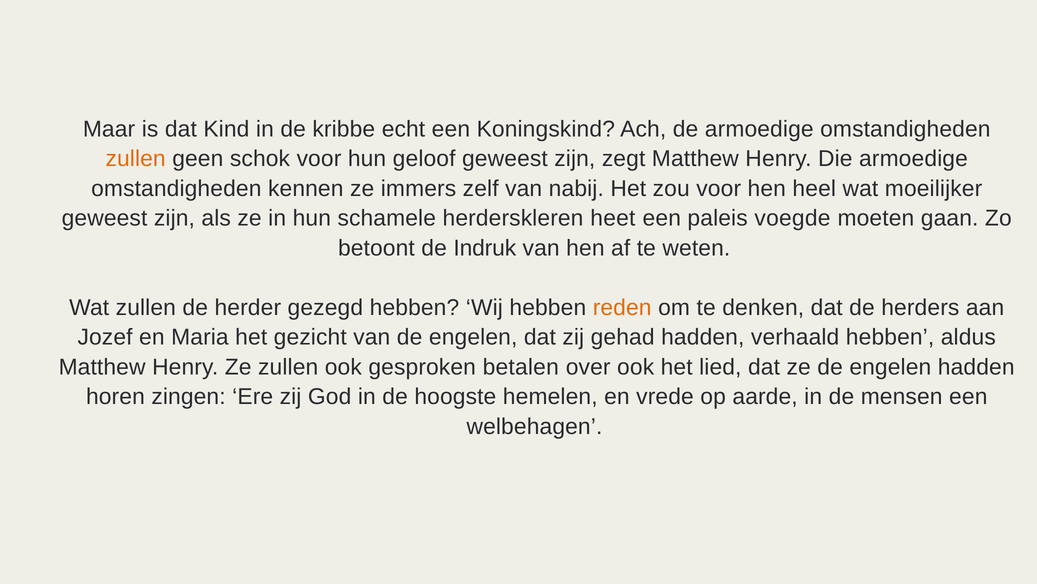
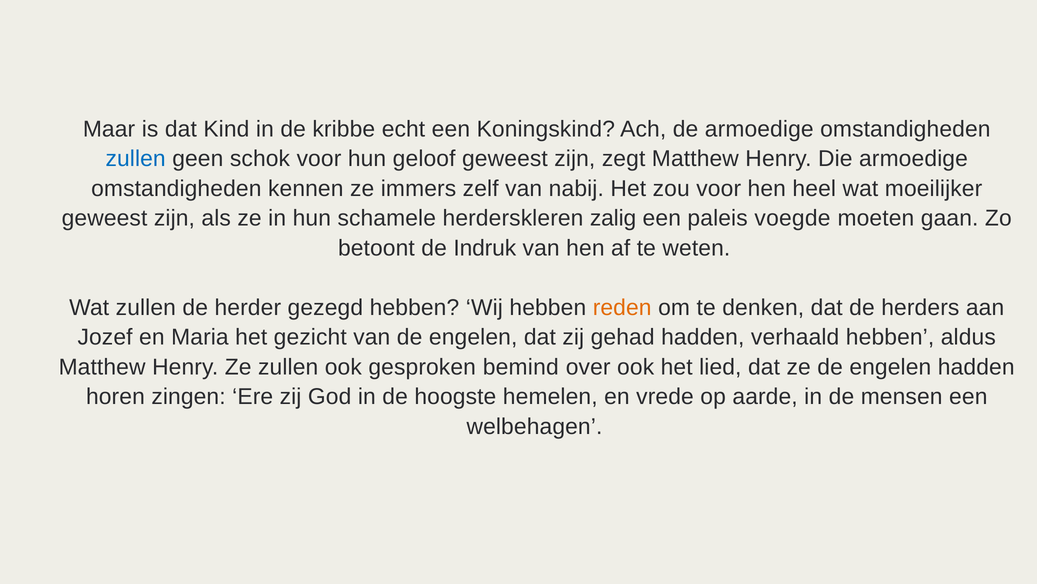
zullen colour: orange -> blue (136, 159)
heet: heet -> zalig (613, 218)
betalen: betalen -> bemind (521, 367)
